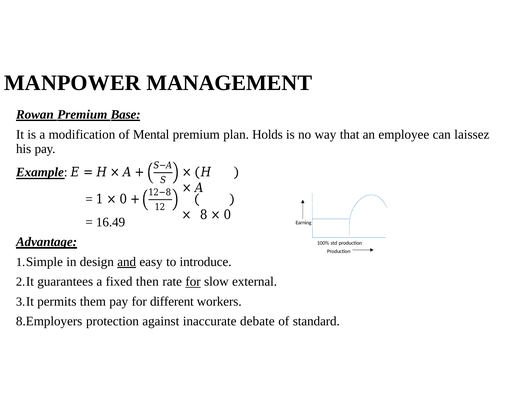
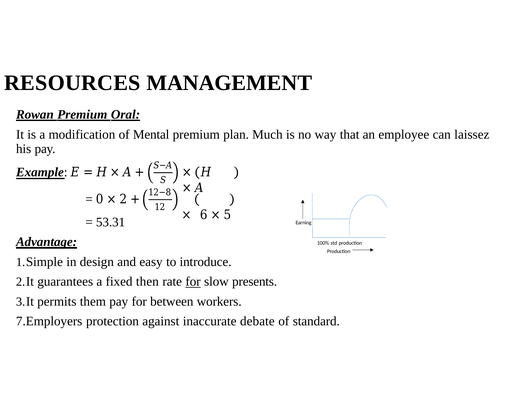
MANPOWER: MANPOWER -> RESOURCES (72, 83)
Base: Base -> Oral (126, 115)
Holds: Holds -> Much (267, 135)
1: 1 -> 0 (100, 199)
0: 0 -> 2 (123, 199)
8: 8 -> 6 (204, 215)
0: 0 -> 5 (227, 215)
16.49: 16.49 -> 53.31 (111, 222)
and underline: present -> none (127, 262)
external: external -> presents (255, 282)
different: different -> between (172, 301)
8.Employers: 8.Employers -> 7.Employers (49, 321)
